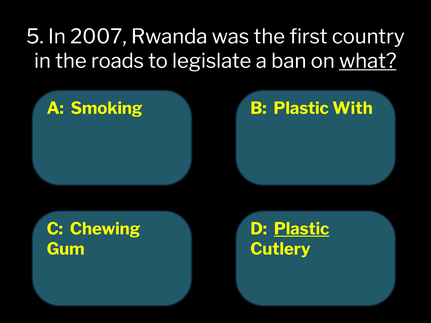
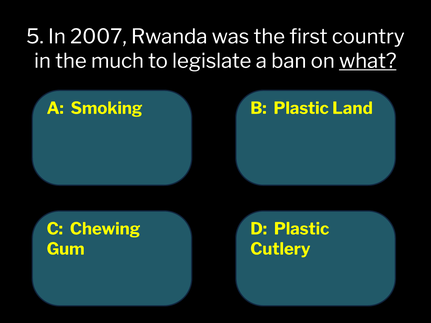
roads: roads -> much (117, 61)
With: With -> Land (353, 108)
Plastic underline: present -> none (302, 229)
